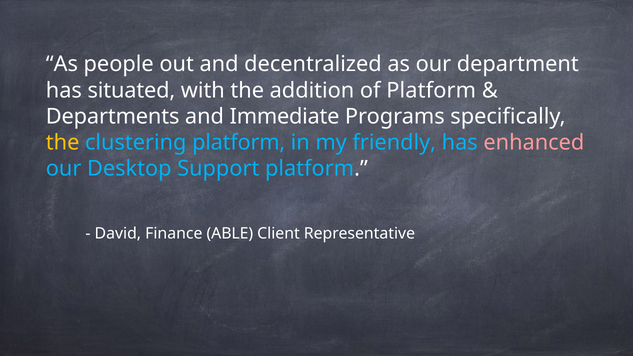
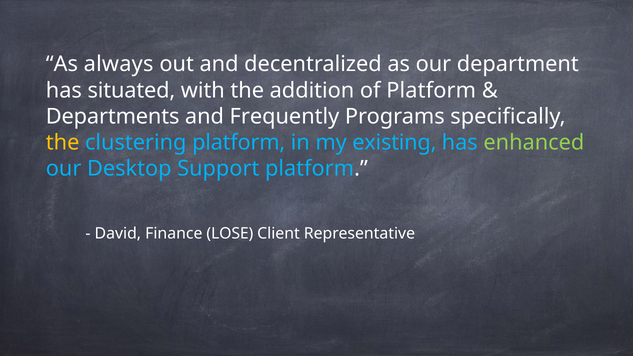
people: people -> always (119, 64)
Immediate: Immediate -> Frequently (284, 117)
friendly: friendly -> existing (394, 143)
enhanced colour: pink -> light green (534, 143)
ABLE: ABLE -> LOSE (230, 234)
